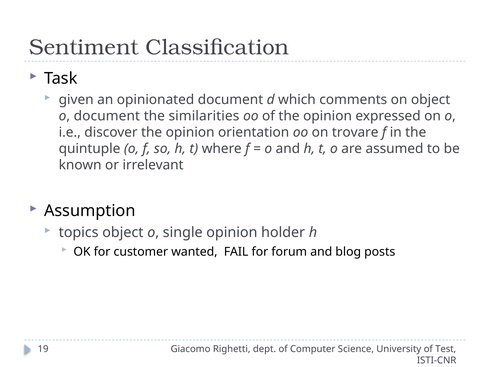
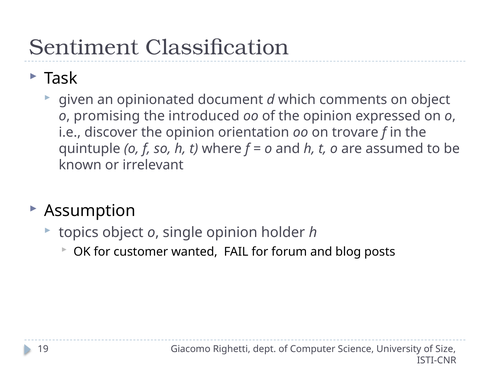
o document: document -> promising (107, 116)
similarities: similarities -> introduced (204, 116)
Test: Test -> Size (446, 349)
